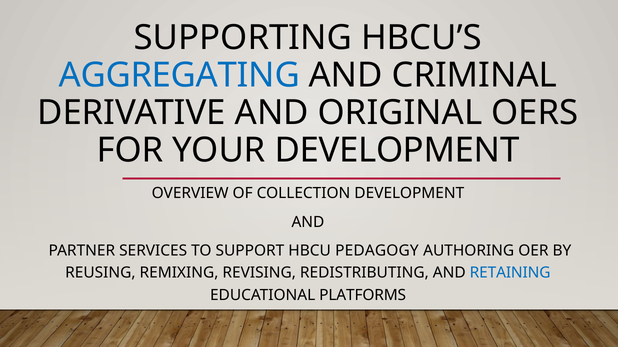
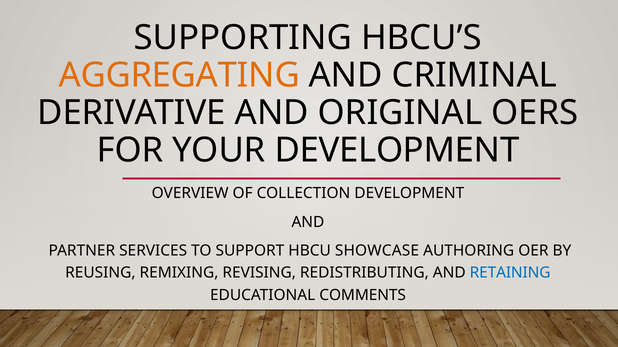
AGGREGATING colour: blue -> orange (179, 75)
PEDAGOGY: PEDAGOGY -> SHOWCASE (377, 251)
PLATFORMS: PLATFORMS -> COMMENTS (363, 296)
